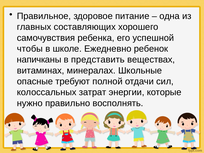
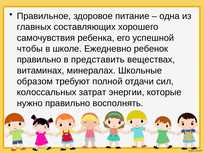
напичканы: напичканы -> правильно (39, 60)
опасные: опасные -> образом (35, 81)
